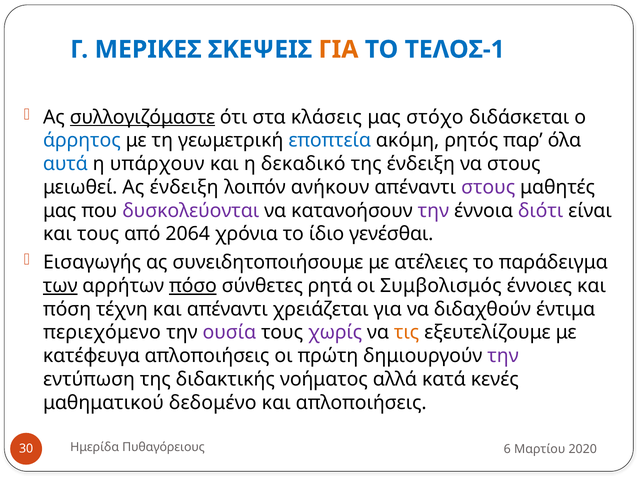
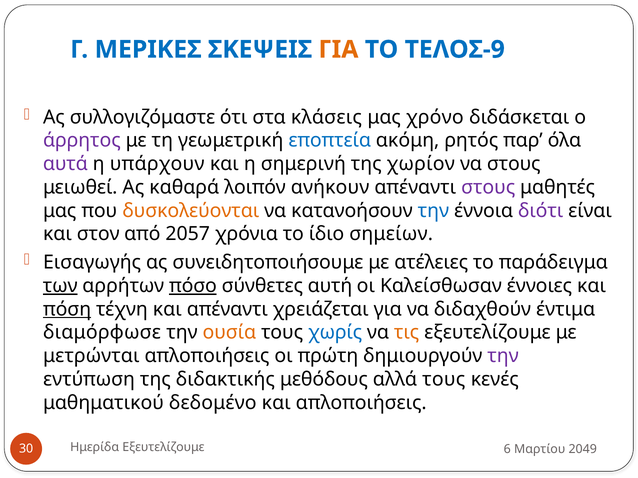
ΤΕΛΟΣ-1: ΤΕΛΟΣ-1 -> ΤΕΛΟΣ-9 (455, 50)
συλλογιζόμαστε underline: present -> none (142, 117)
στόχο: στόχο -> χρόνο (435, 117)
άρρητος colour: blue -> purple (82, 141)
αυτά colour: blue -> purple (65, 164)
δεκαδικό: δεκαδικό -> σημερινή (303, 164)
της ένδειξη: ένδειξη -> χωρίον (421, 164)
Ας ένδειξη: ένδειξη -> καθαρά (184, 187)
δυσκολεύονται colour: purple -> orange (191, 211)
την colour: purple -> blue (433, 211)
και τους: τους -> στον (98, 234)
2064: 2064 -> 2057 (188, 234)
γενέσθαι: γενέσθαι -> σημείων (391, 234)
ρητά: ρητά -> αυτή (330, 286)
Συμβολισμός: Συμβολισμός -> Καλείσθωσαν (441, 286)
πόση underline: none -> present (67, 310)
περιεχόμενο: περιεχόμενο -> διαμόρφωσε (102, 333)
ουσία colour: purple -> orange (229, 333)
χωρίς colour: purple -> blue (335, 333)
κατέφευγα: κατέφευγα -> μετρώνται (91, 356)
νοήματος: νοήματος -> μεθόδους (324, 380)
αλλά κατά: κατά -> τους (444, 380)
Ημερίδα Πυθαγόρειους: Πυθαγόρειους -> Εξευτελίζουμε (163, 447)
2020: 2020 -> 2049 (583, 449)
